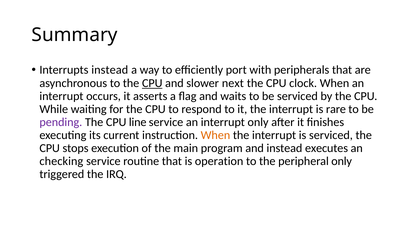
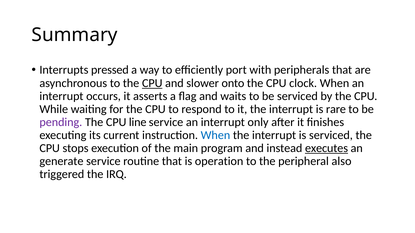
Interrupts instead: instead -> pressed (110, 70)
next: next -> onto (233, 83)
When colour: orange -> blue (215, 135)
executes underline: none -> present (326, 148)
checking: checking -> generate (61, 161)
peripheral only: only -> also (342, 161)
